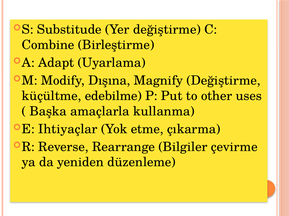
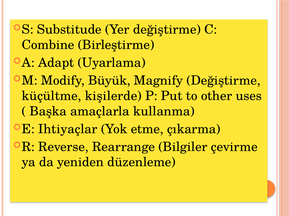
Dışına: Dışına -> Büyük (109, 81)
edebilme: edebilme -> kişilerde (113, 96)
